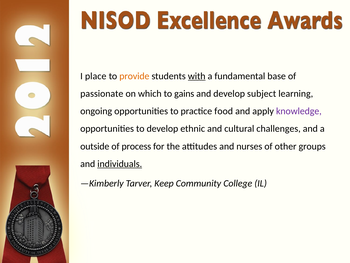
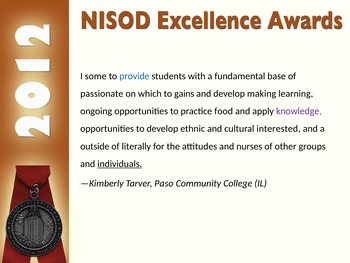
place: place -> some (96, 76)
provide colour: orange -> blue (134, 76)
with underline: present -> none (197, 76)
subject: subject -> making (262, 93)
challenges: challenges -> interested (279, 128)
process: process -> literally (136, 146)
Keep: Keep -> Paso (164, 183)
